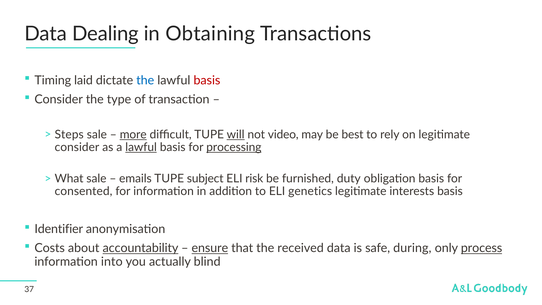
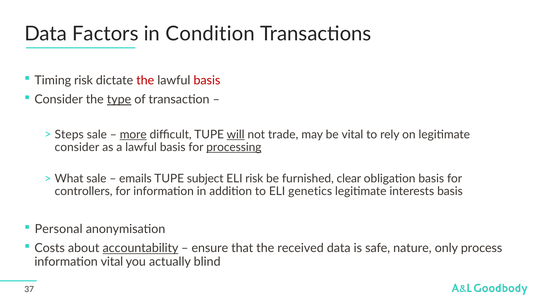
Dealing: Dealing -> Factors (105, 34)
Obtaining: Obtaining -> Condition (210, 34)
Timing laid: laid -> risk (84, 80)
the colour: blue -> red (145, 80)
type underline: none -> present (119, 99)
video: video -> trade (283, 134)
be best: best -> vital (352, 134)
lawful underline: present -> none (141, 147)
duty: duty -> clear (349, 178)
consented: consented -> controllers (84, 191)
Identifier: Identifier -> Personal (59, 229)
ensure underline: present -> none (210, 248)
during: during -> nature (412, 248)
process underline: present -> none (482, 248)
information into: into -> vital (112, 262)
